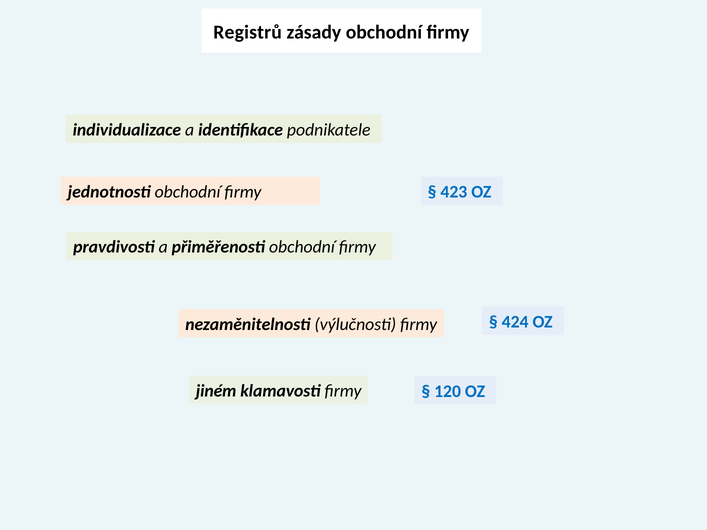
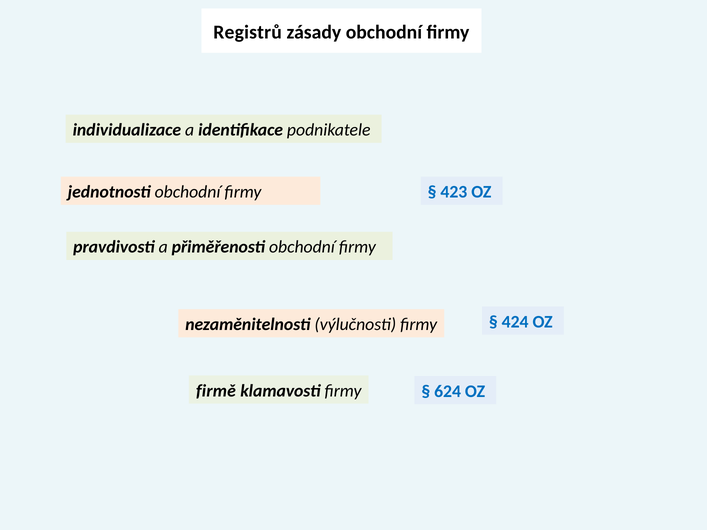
jiném: jiném -> firmě (216, 391)
120: 120 -> 624 (448, 392)
